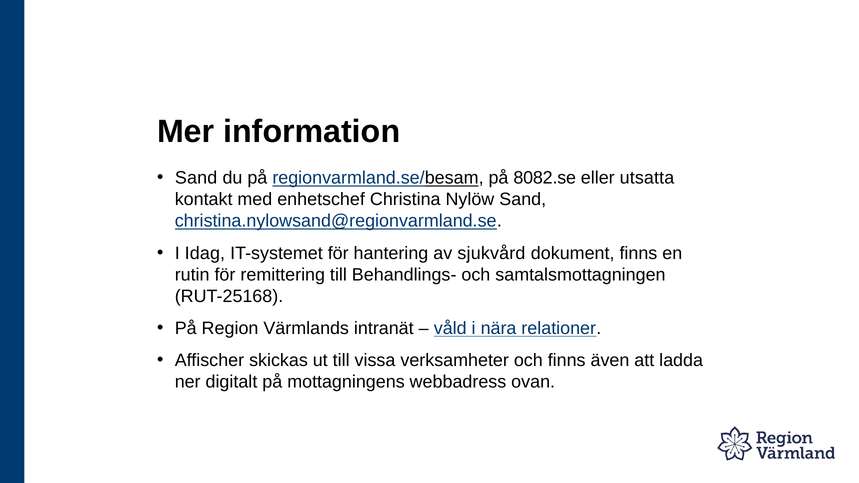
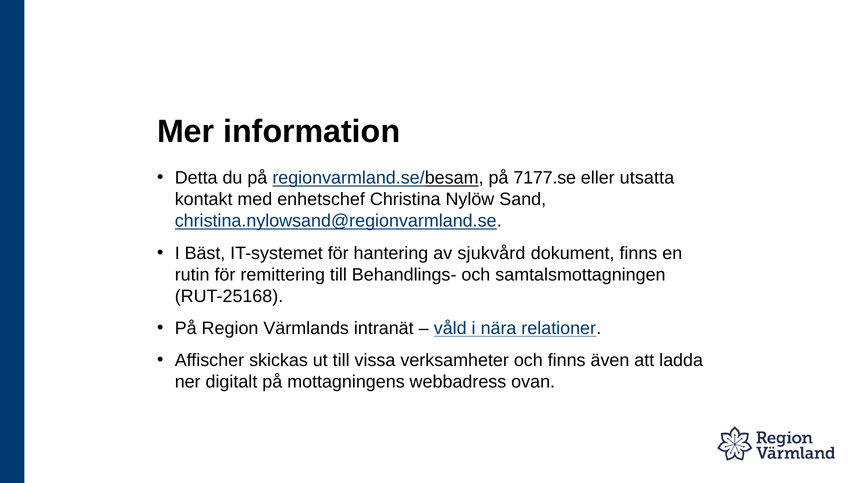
Sand: Sand -> Detta (196, 178)
8082.se: 8082.se -> 7177.se (545, 178)
Idag: Idag -> Bäst (205, 253)
